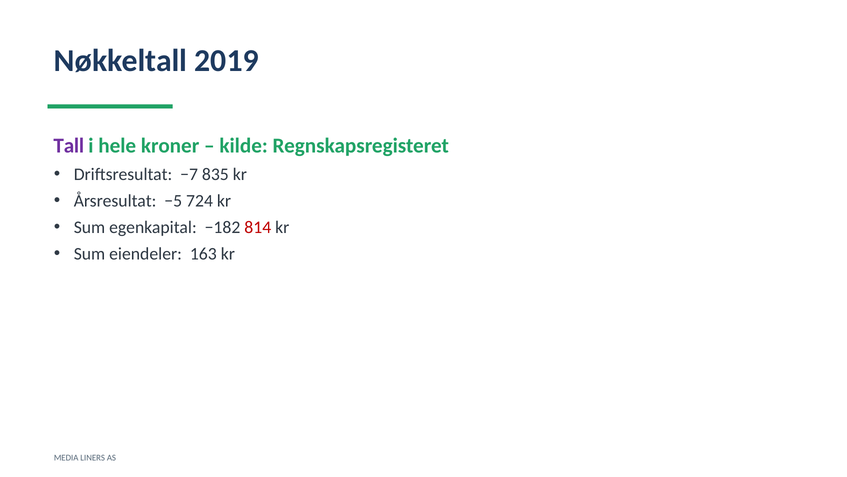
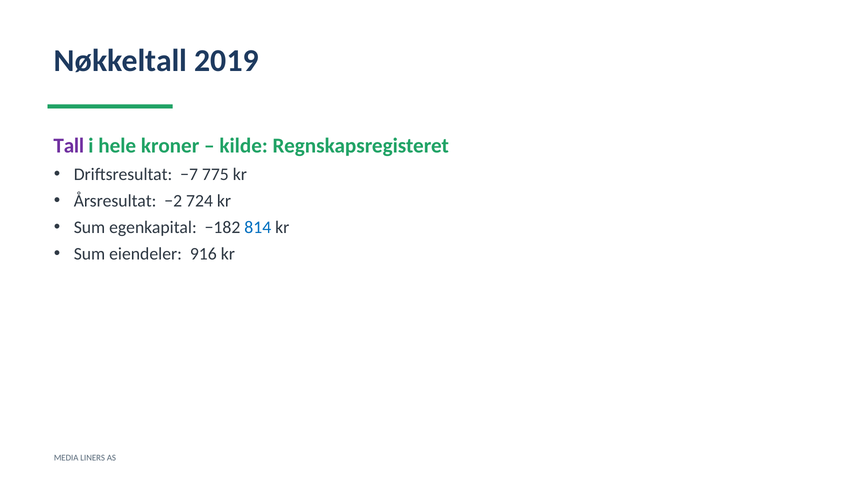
835: 835 -> 775 (215, 174)
−5: −5 -> −2 (173, 201)
814 colour: red -> blue (258, 227)
163: 163 -> 916 (203, 254)
